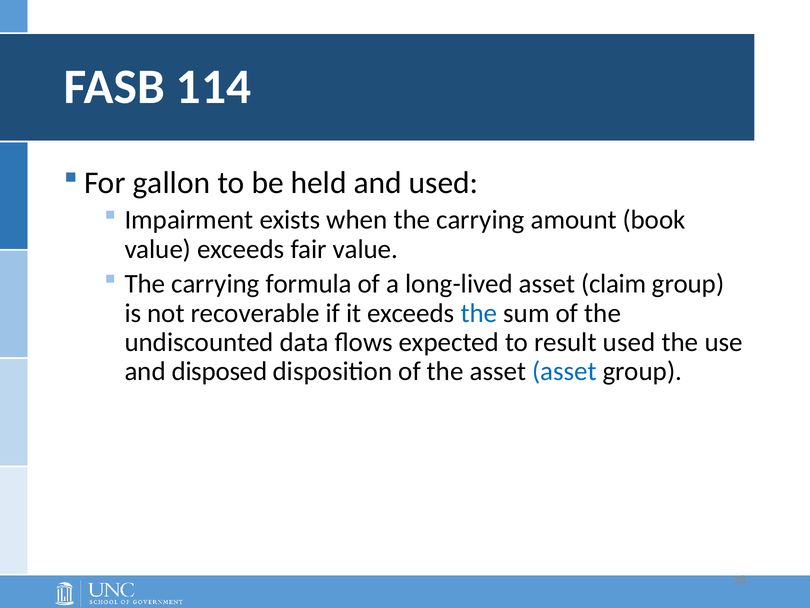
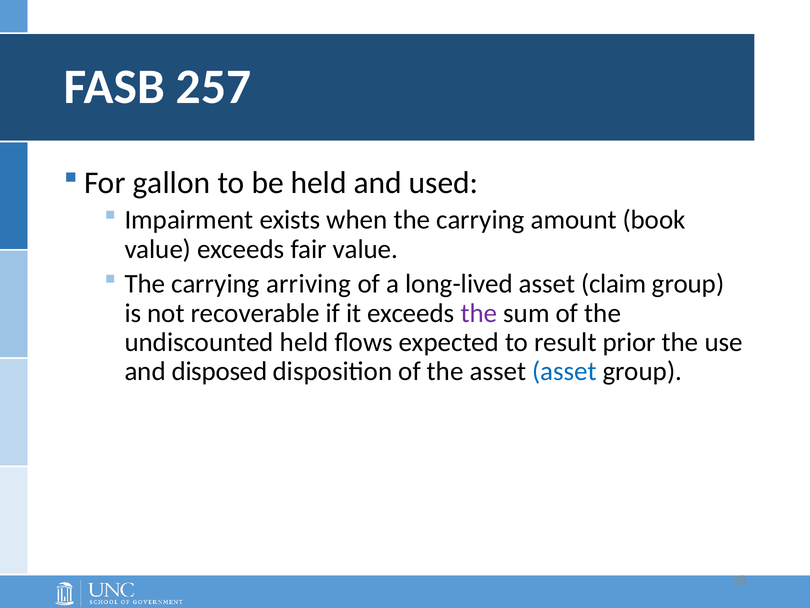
114: 114 -> 257 (214, 87)
formula: formula -> arriving (309, 284)
the colour: blue -> purple (479, 313)
undiscounted data: data -> held (304, 342)
result used: used -> prior (629, 342)
